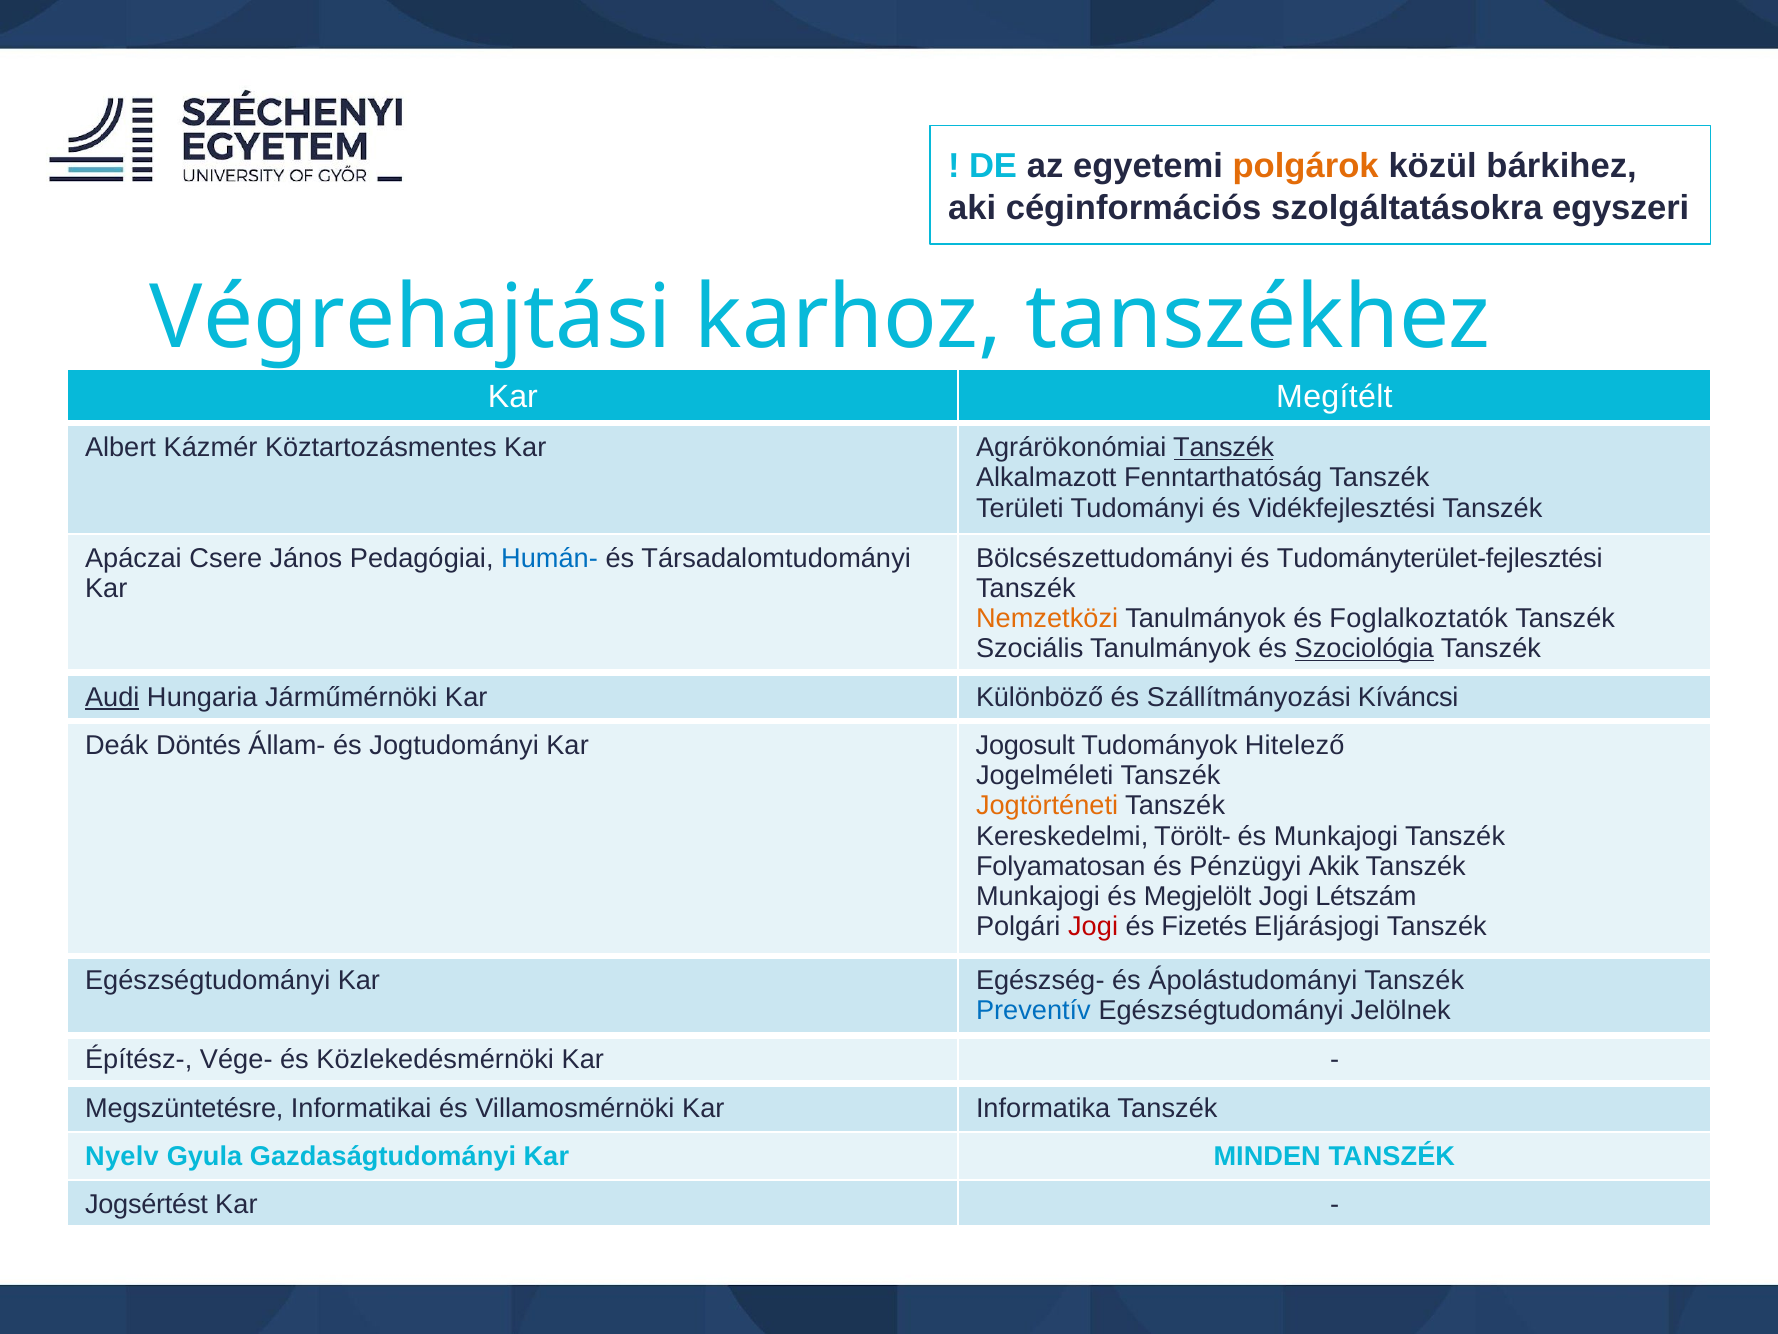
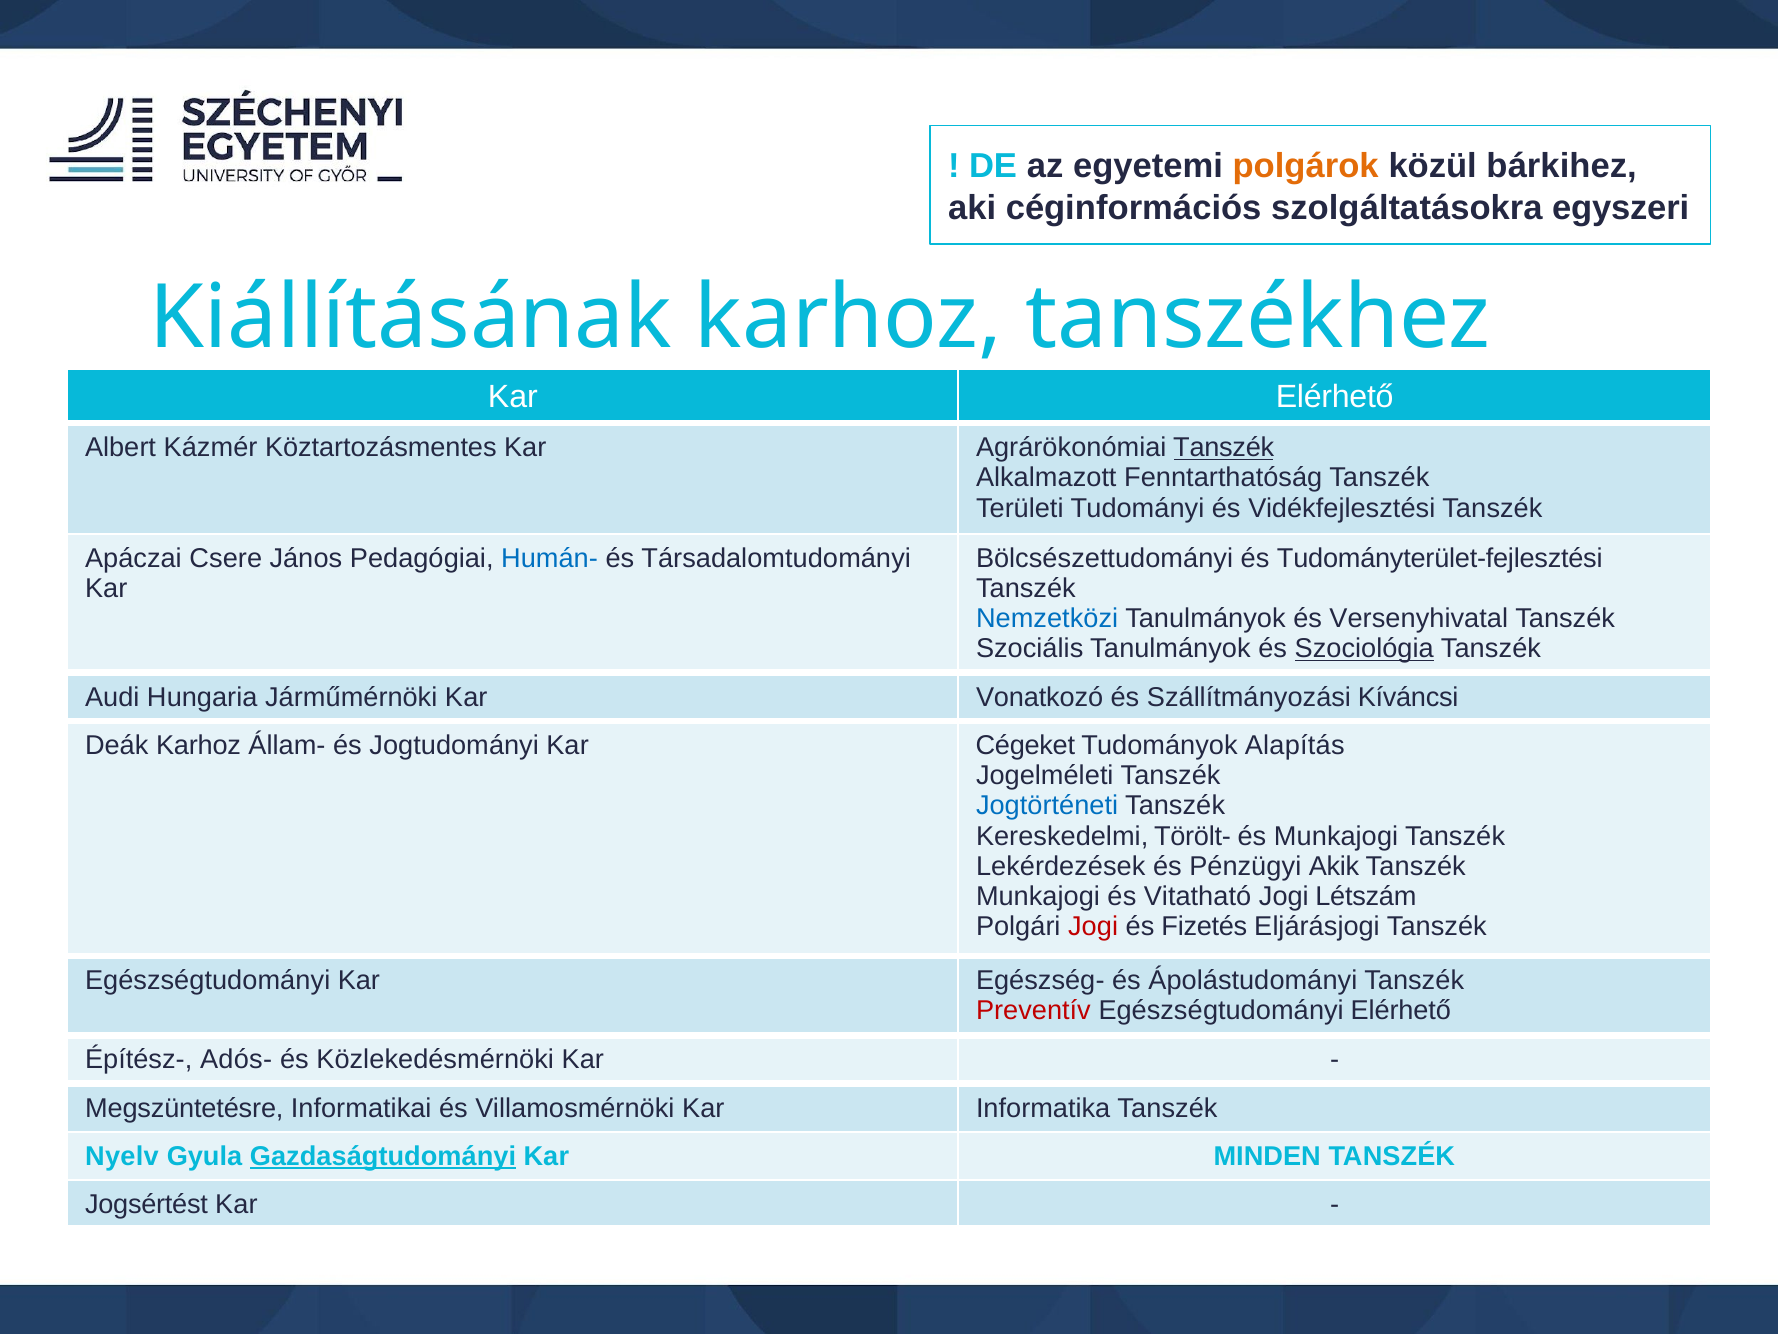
Végrehajtási: Végrehajtási -> Kiállításának (411, 318)
Kar Megítélt: Megítélt -> Elérhető (1335, 397)
Nemzetközi colour: orange -> blue (1047, 619)
Foglalkoztatók: Foglalkoztatók -> Versenyhivatal (1419, 619)
Audi underline: present -> none (112, 697)
Különböző: Különböző -> Vonatkozó (1040, 697)
Deák Döntés: Döntés -> Karhoz (199, 745)
Jogosult: Jogosult -> Cégeket (1025, 745)
Hitelező: Hitelező -> Alapítás (1295, 745)
Jogtörténeti colour: orange -> blue (1047, 805)
Folyamatosan: Folyamatosan -> Lekérdezések (1061, 866)
Megjelölt: Megjelölt -> Vitatható (1197, 896)
Preventív colour: blue -> red (1033, 1011)
Egészségtudományi Jelölnek: Jelölnek -> Elérhető (1401, 1011)
Vége-: Vége- -> Adós- (236, 1060)
Gazdaságtudományi underline: none -> present (383, 1156)
